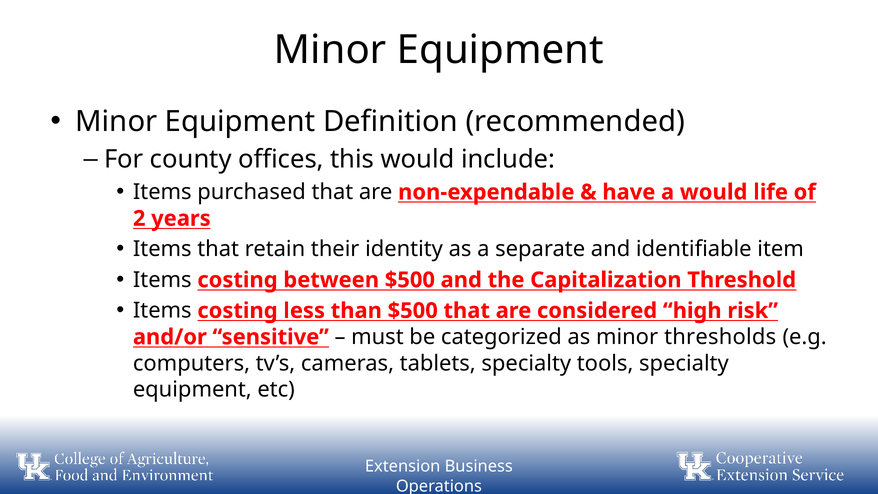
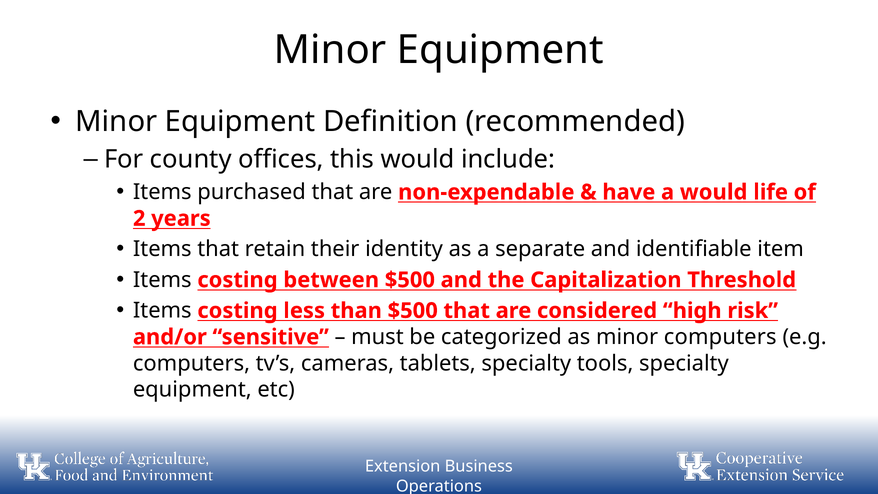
minor thresholds: thresholds -> computers (720, 337)
